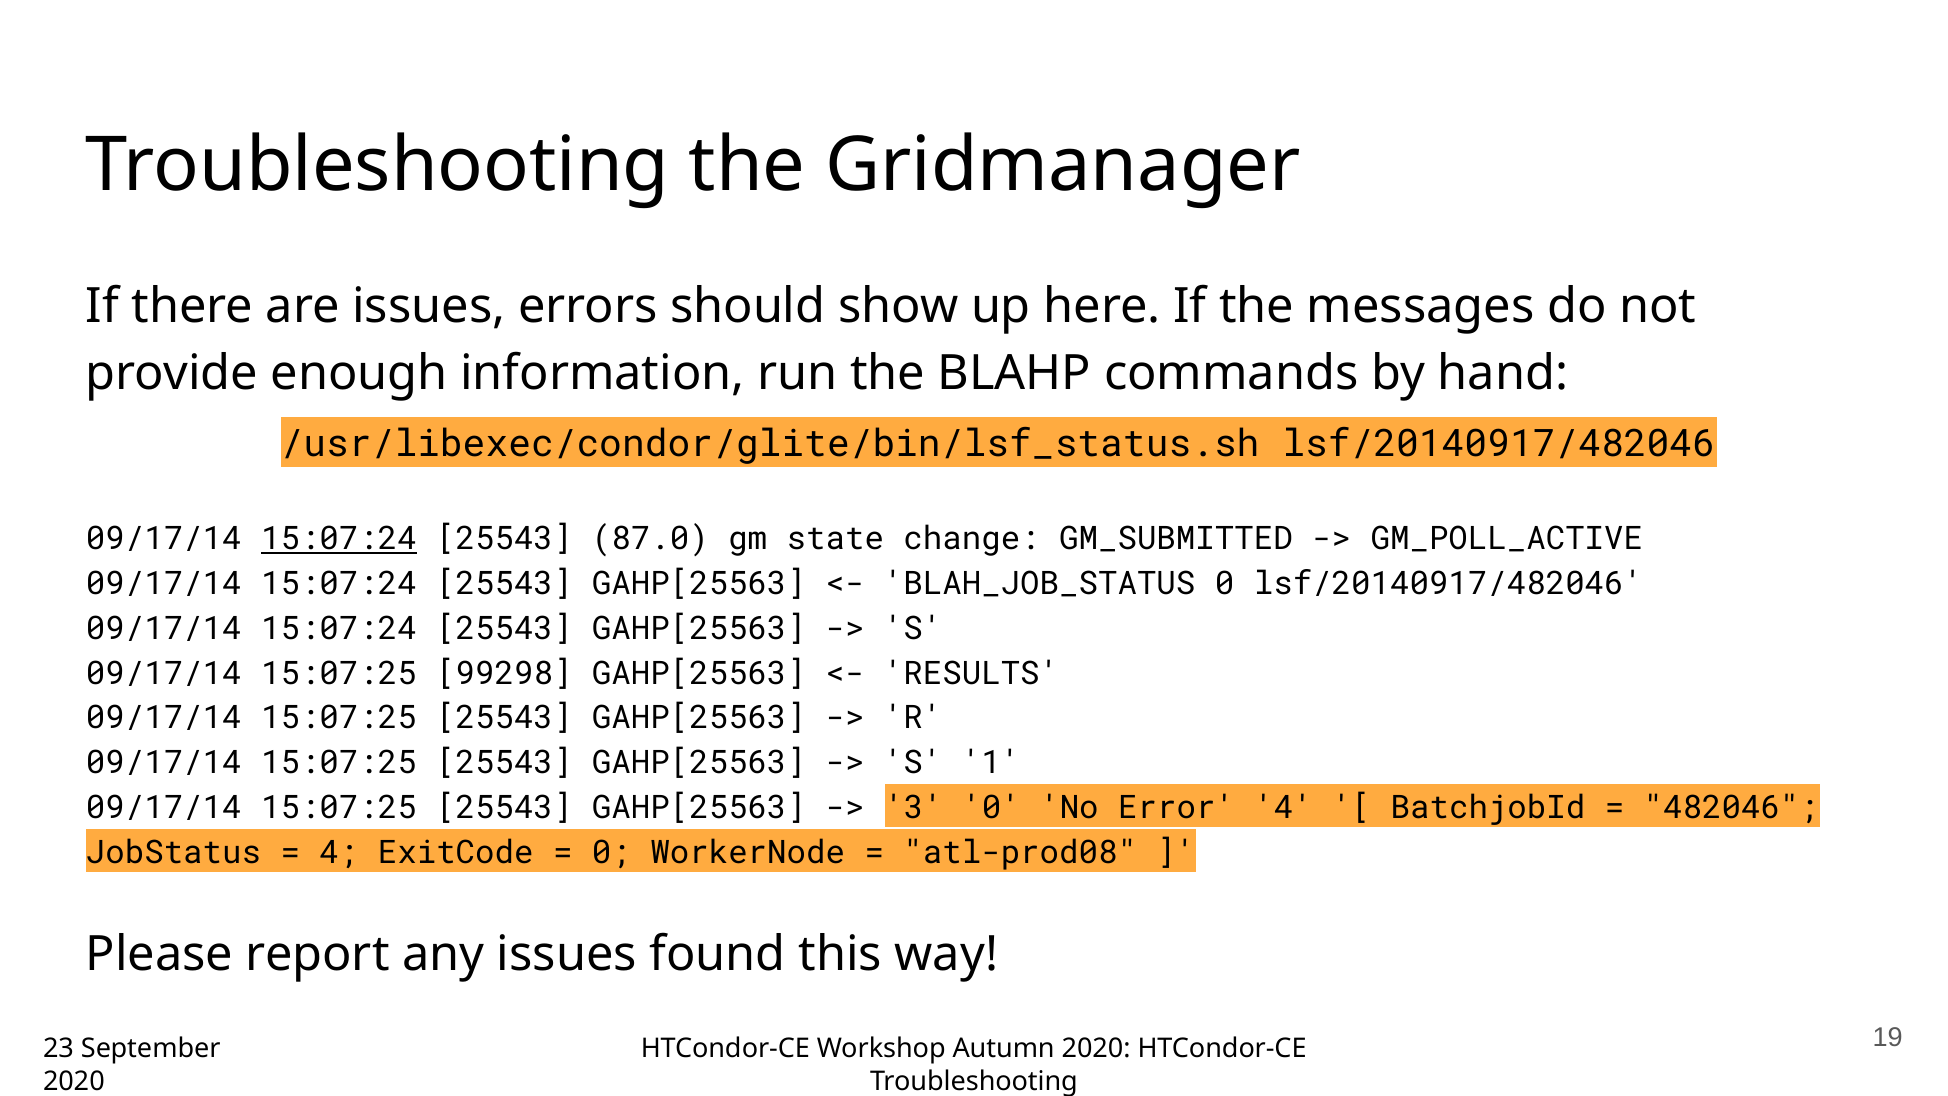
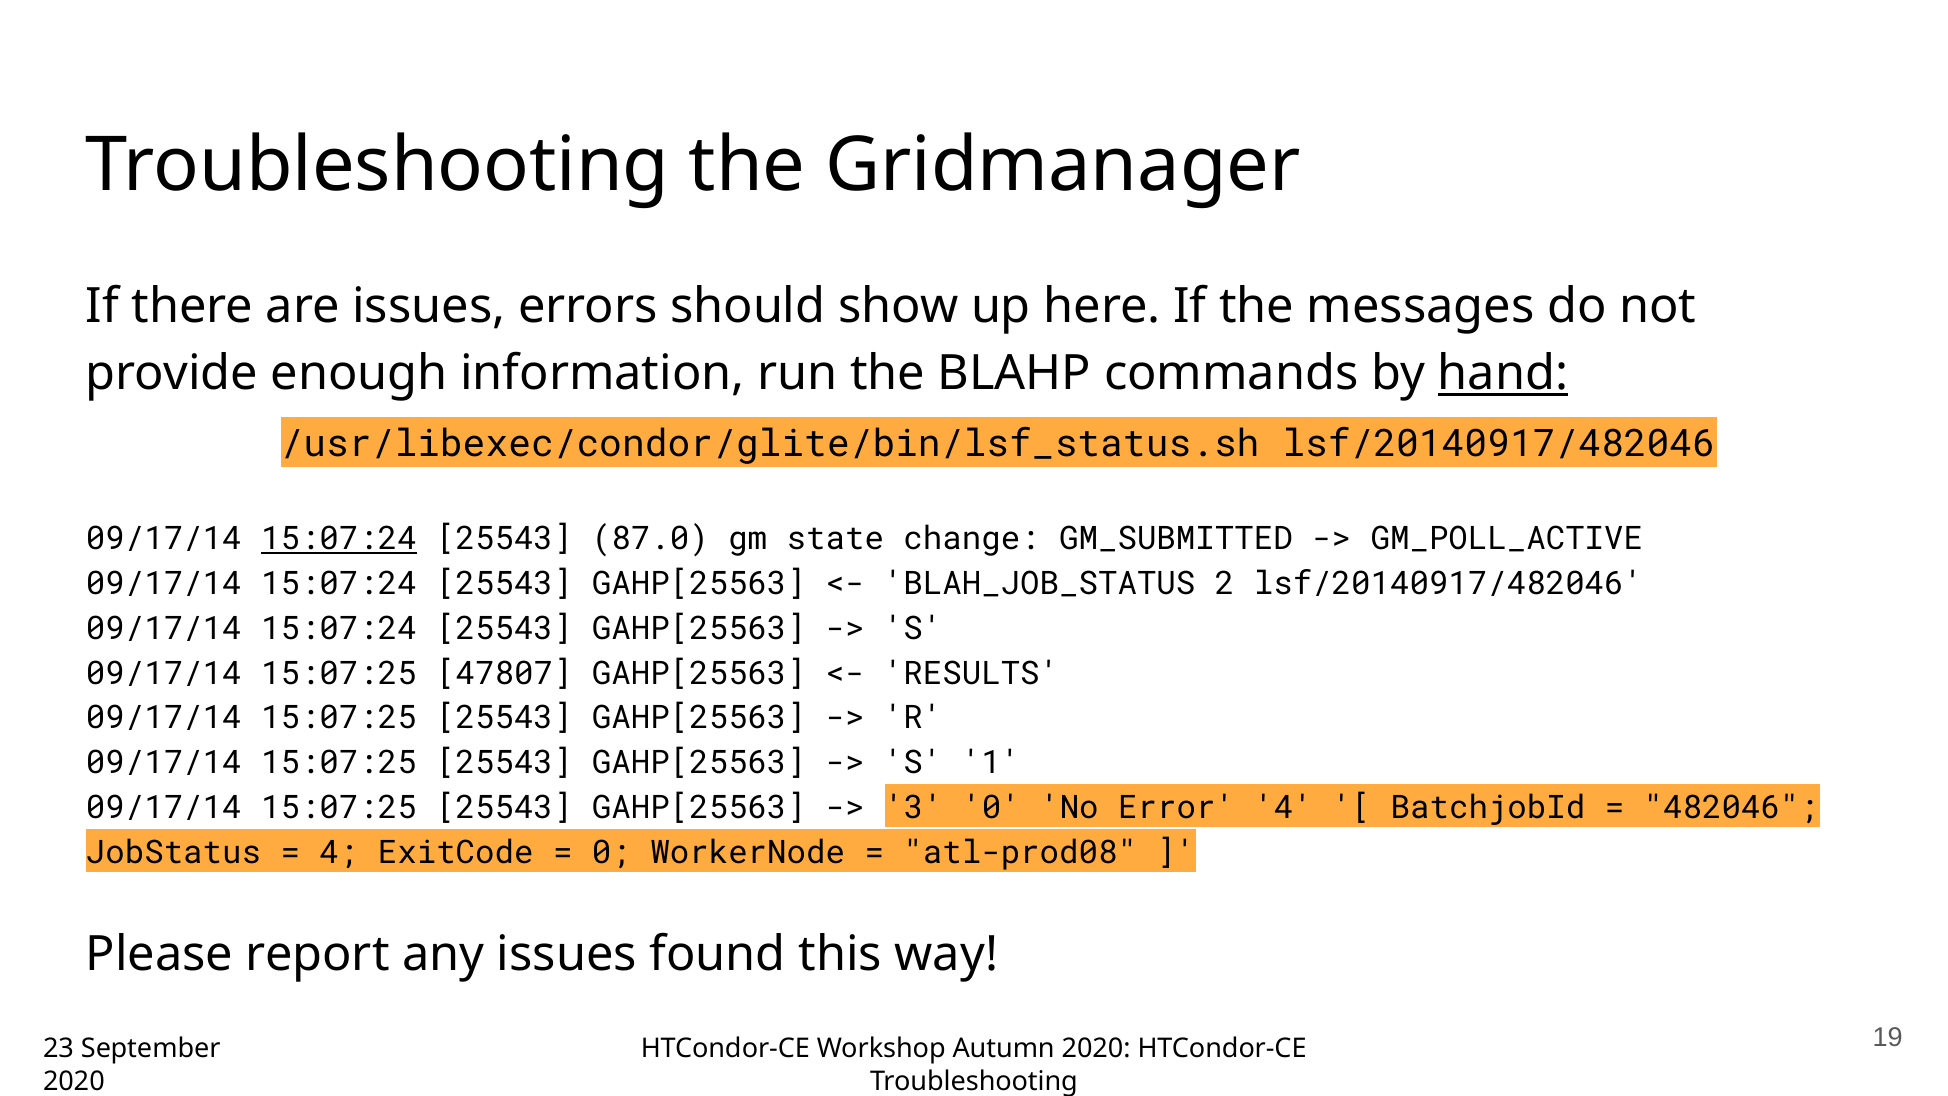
hand underline: none -> present (1503, 374)
BLAH_JOB_STATUS 0: 0 -> 2 (1225, 584)
99298: 99298 -> 47807 (504, 673)
